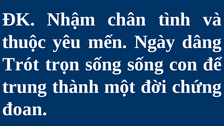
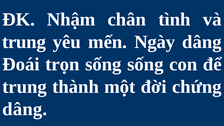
thuộc: thuộc -> trung (24, 42)
Trót: Trót -> Đoái (21, 64)
đoan: đoan -> dâng (25, 109)
